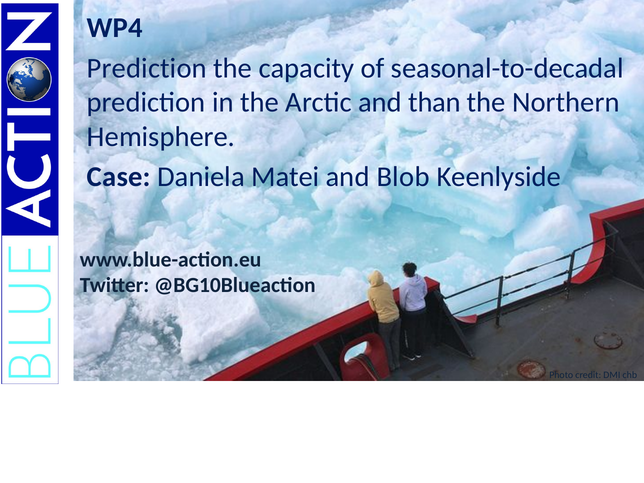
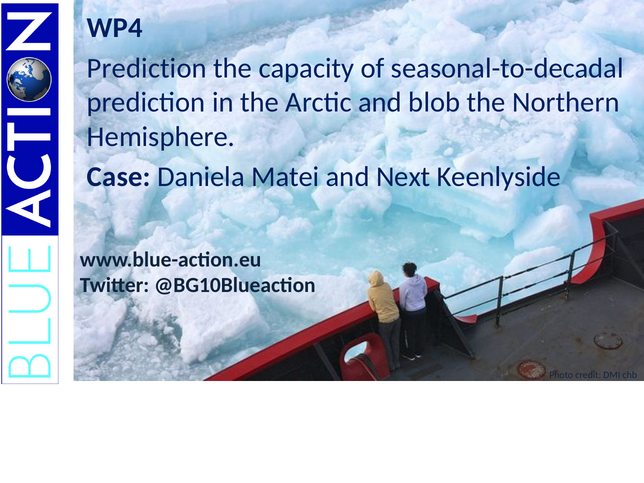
than: than -> blob (434, 102)
Blob: Blob -> Next (403, 177)
